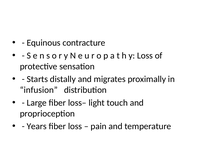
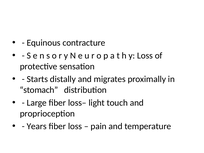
infusion: infusion -> stomach (39, 90)
